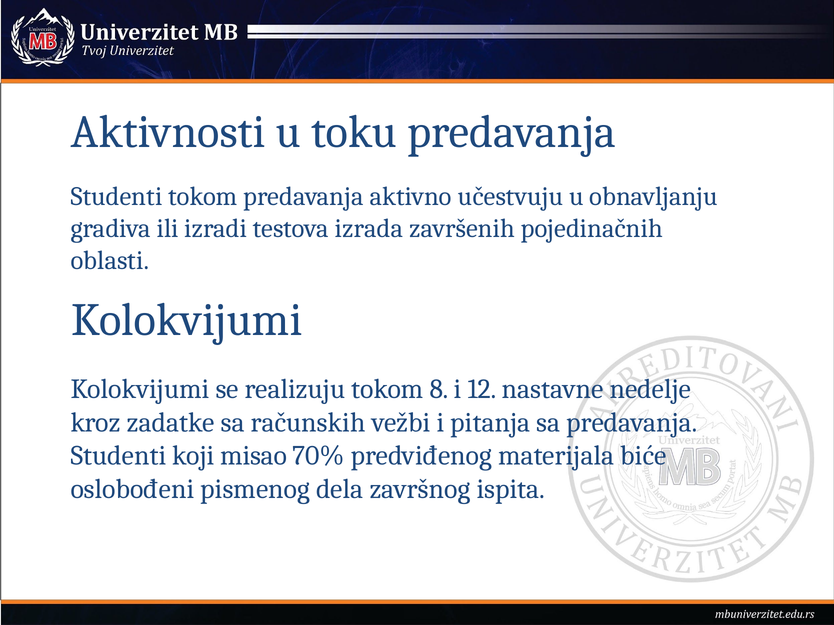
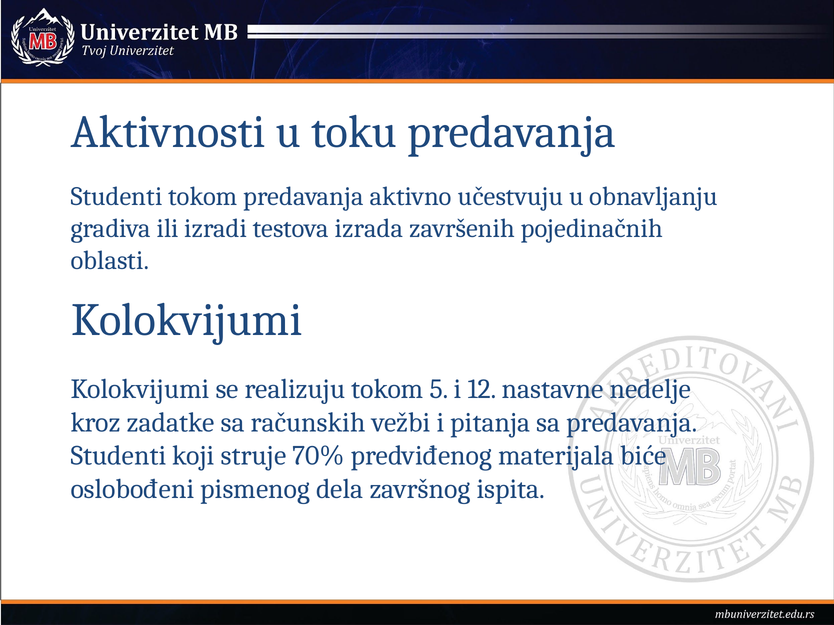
8: 8 -> 5 (439, 389)
misao: misao -> struje (254, 456)
